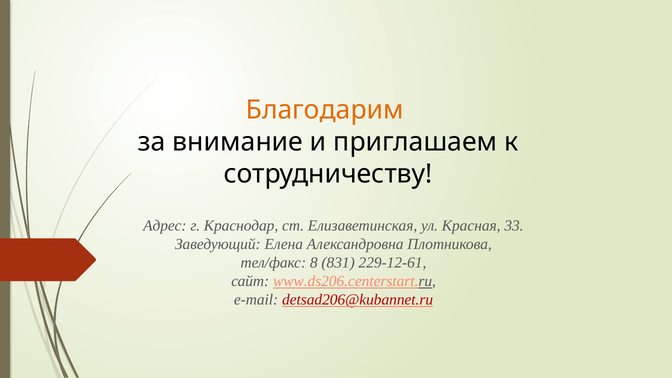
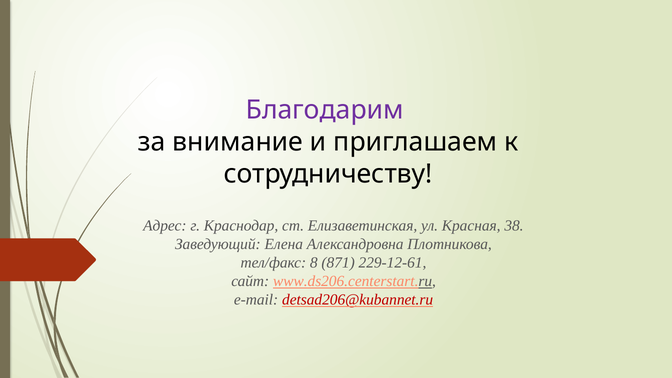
Благодарим colour: orange -> purple (325, 110)
33: 33 -> 38 (514, 226)
831: 831 -> 871 (338, 263)
